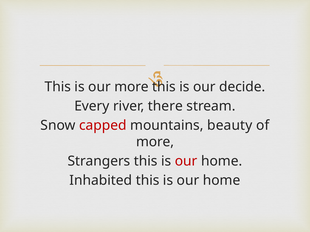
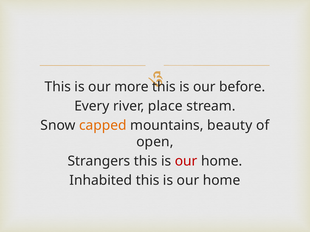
decide: decide -> before (242, 87)
there: there -> place (165, 106)
capped colour: red -> orange (103, 126)
more: more -> open (155, 142)
